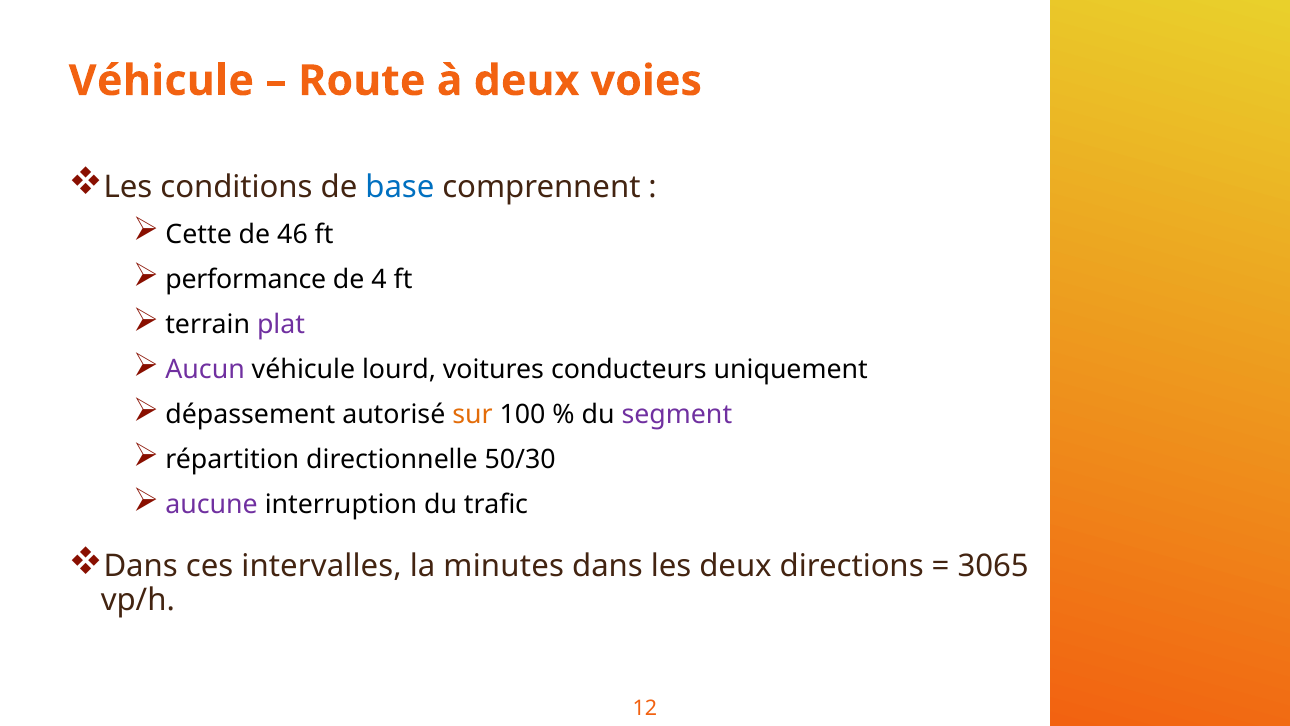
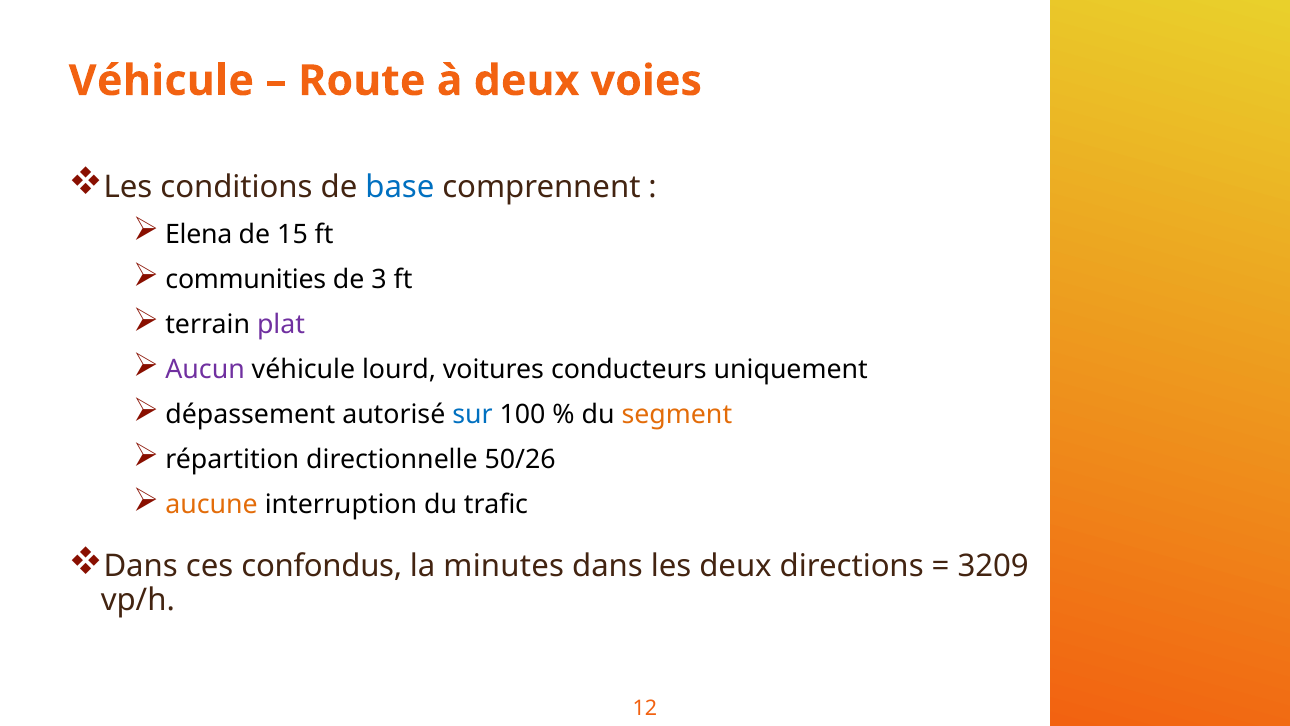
Cette: Cette -> Elena (199, 234)
46: 46 -> 15 (293, 234)
performance: performance -> communities (246, 280)
4: 4 -> 3 (379, 280)
sur colour: orange -> blue (472, 415)
segment colour: purple -> orange (677, 415)
50/30: 50/30 -> 50/26 (520, 460)
aucune colour: purple -> orange (212, 505)
intervalles: intervalles -> confondus (322, 566)
3065: 3065 -> 3209 (993, 566)
